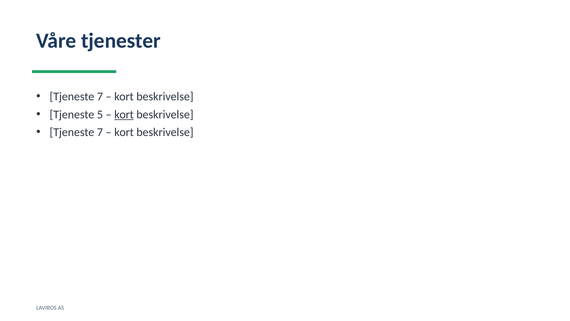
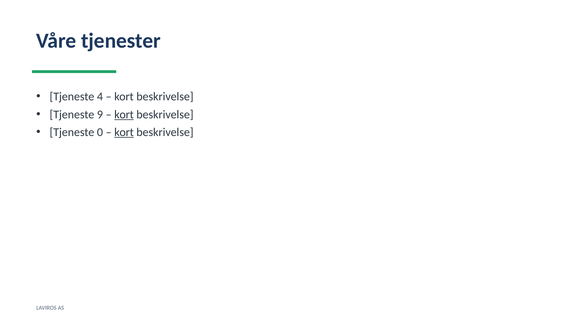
7: 7 -> 4 (100, 97)
5: 5 -> 9 (100, 114)
7: 7 -> 0 (100, 132)
kort underline: none -> present (124, 132)
